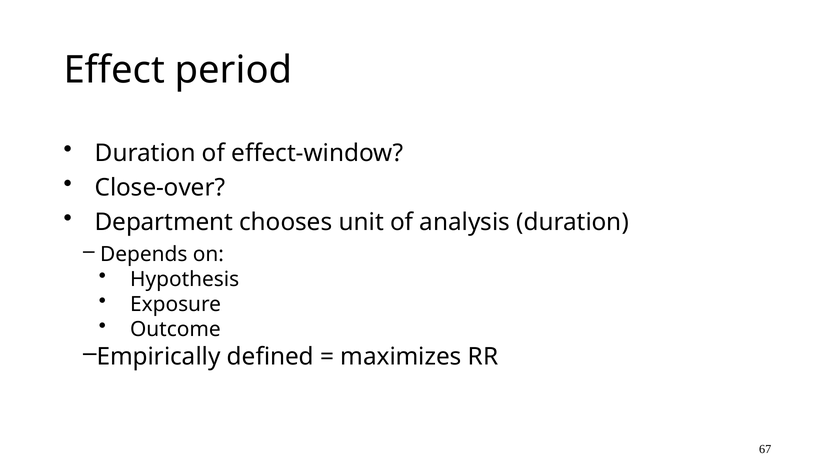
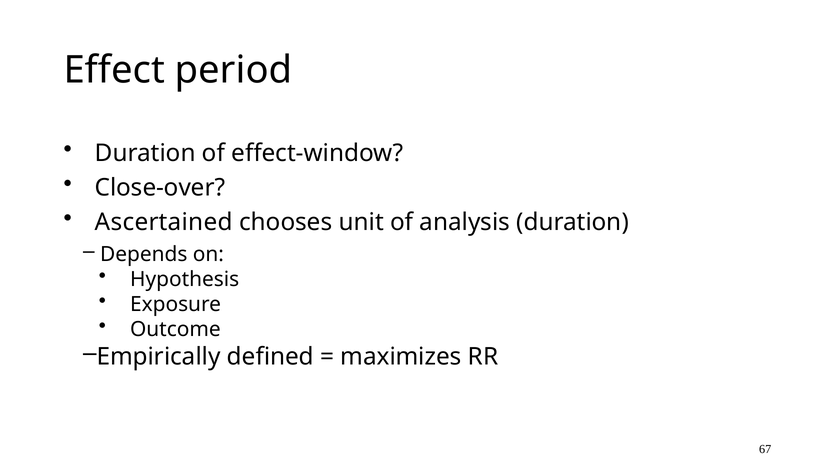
Department: Department -> Ascertained (164, 222)
